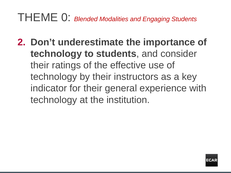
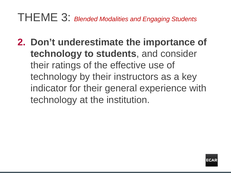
0: 0 -> 3 (66, 17)
